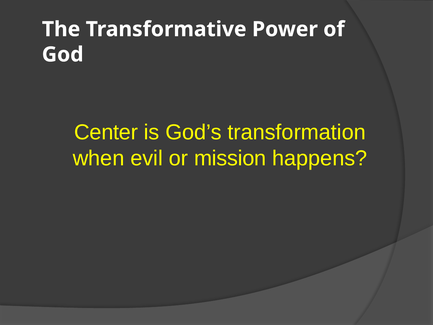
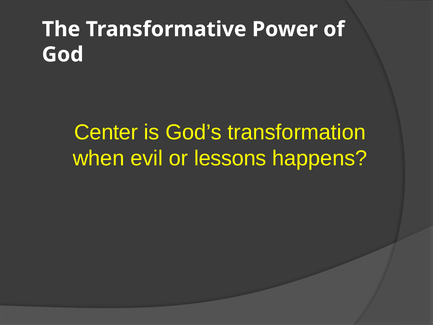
mission: mission -> lessons (230, 158)
